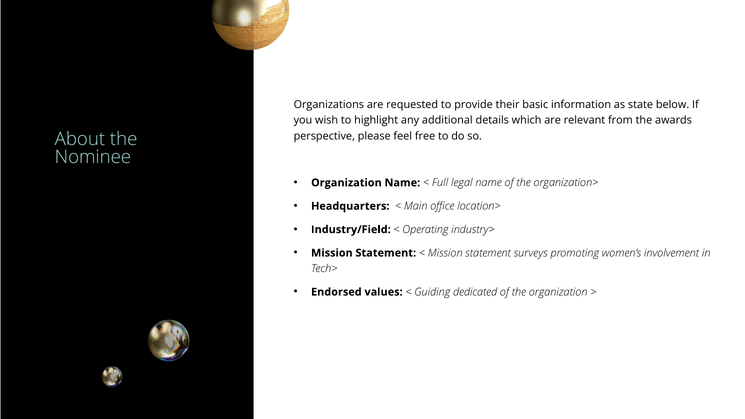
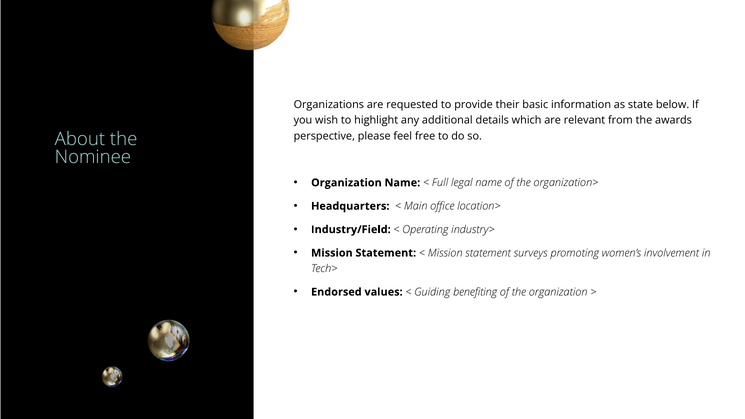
dedicated: dedicated -> benefiting (475, 292)
